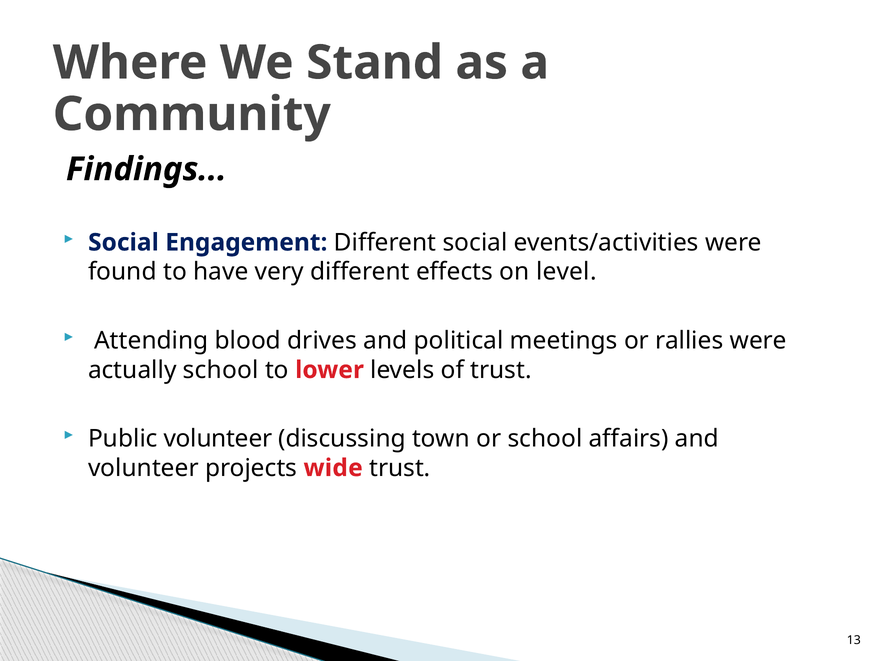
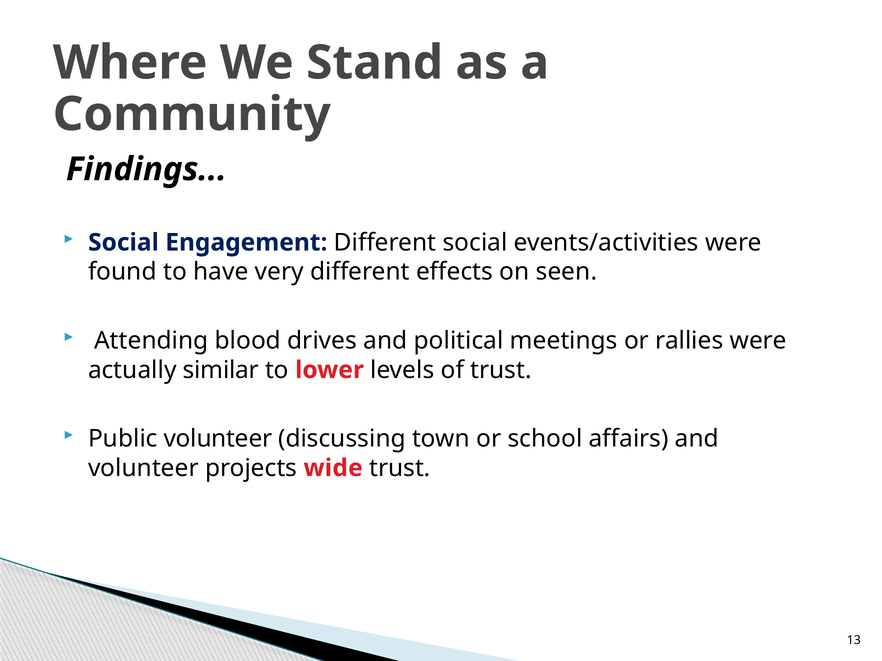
level: level -> seen (566, 272)
actually school: school -> similar (221, 370)
